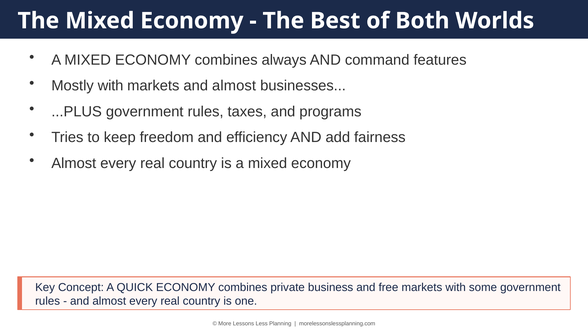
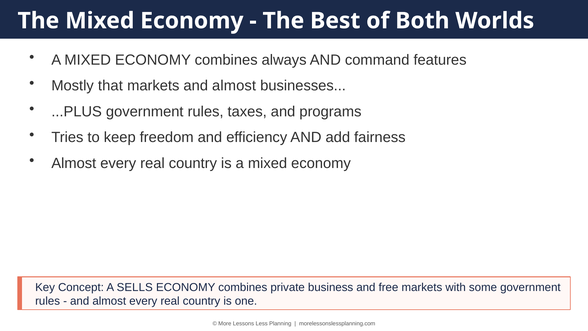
Mostly with: with -> that (110, 86)
QUICK: QUICK -> SELLS (135, 287)
